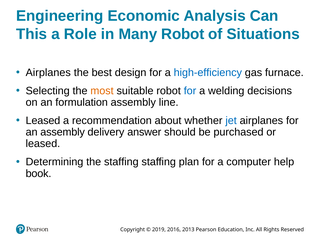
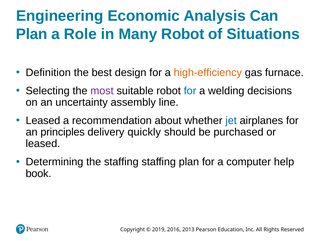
This: This -> Plan (32, 34)
Airplanes: Airplanes -> Definition (48, 72)
high-efficiency colour: blue -> orange (208, 72)
most colour: orange -> purple (102, 91)
formulation: formulation -> uncertainty (82, 102)
an assembly: assembly -> principles (63, 132)
answer: answer -> quickly (144, 132)
